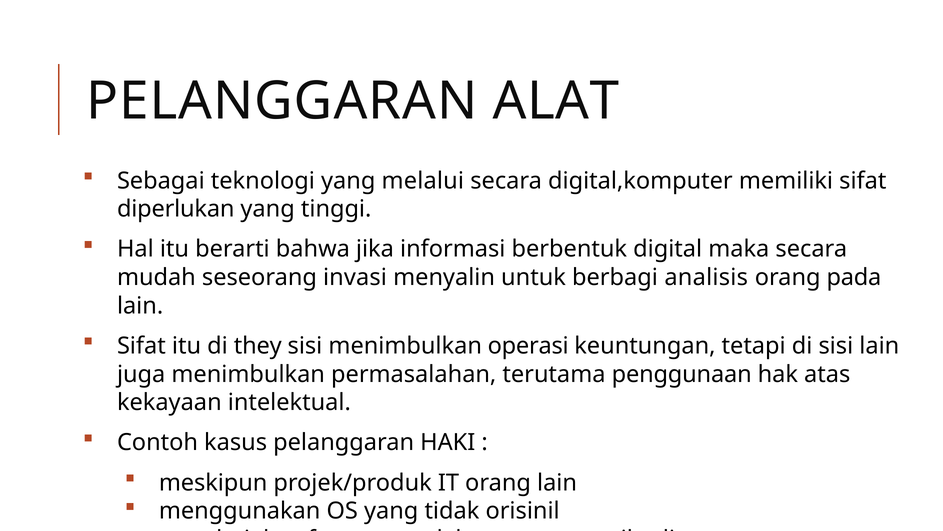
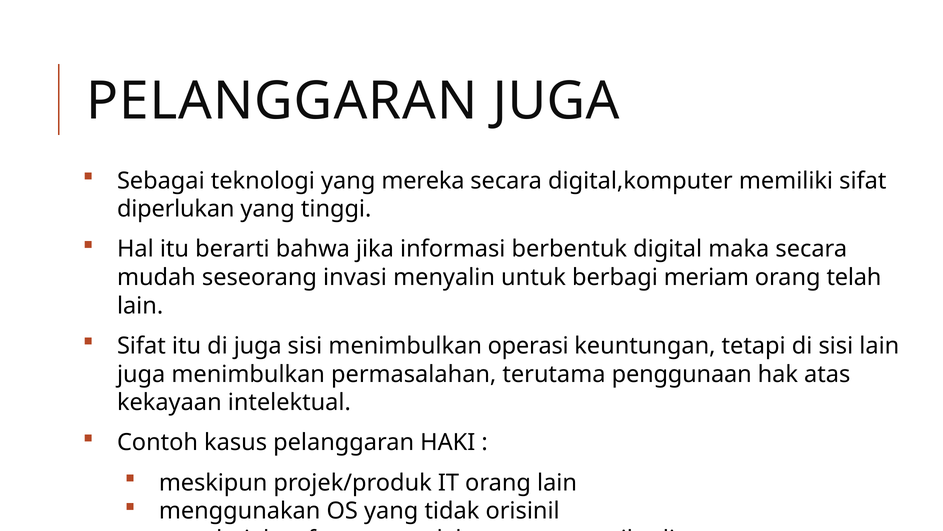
PELANGGARAN ALAT: ALAT -> JUGA (556, 101)
melalui: melalui -> mereka (423, 181)
analisis: analisis -> meriam (706, 277)
pada: pada -> telah (854, 277)
di they: they -> juga (258, 346)
